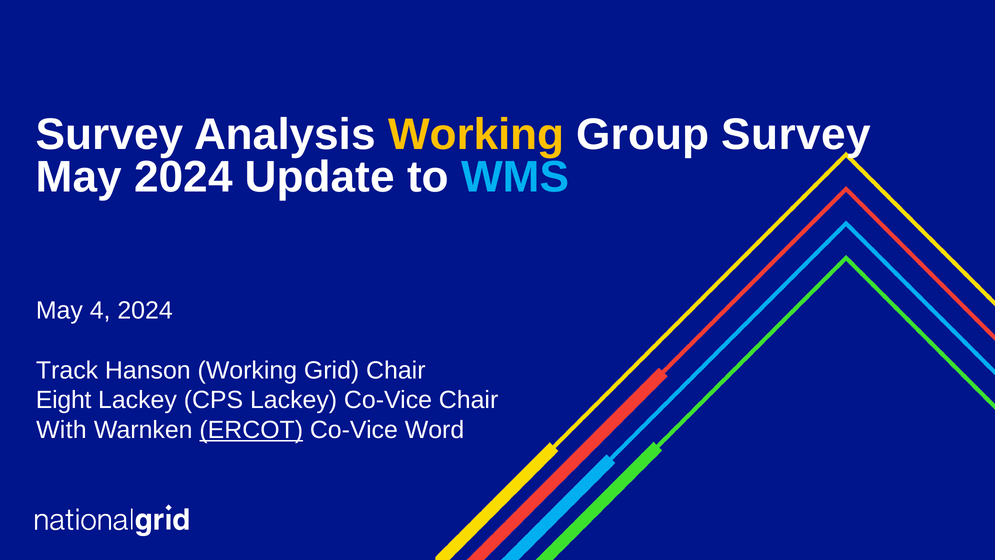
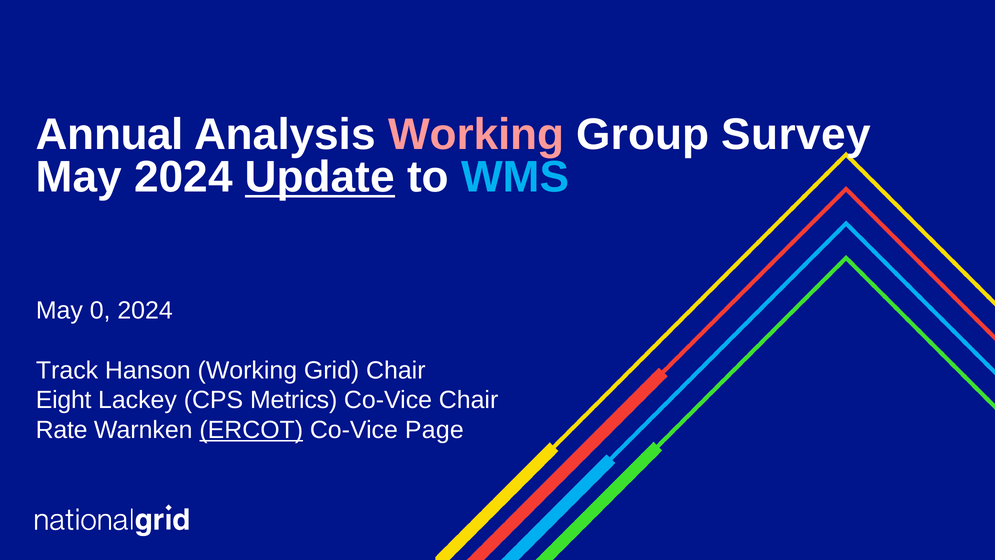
Survey: Survey -> Annual (110, 135)
Working colour: yellow -> pink (476, 135)
Update underline: none -> present (320, 177)
4: 4 -> 0 (100, 310)
CPS Lackey: Lackey -> Metrics (294, 400)
With: With -> Rate (62, 430)
Word: Word -> Page (434, 430)
